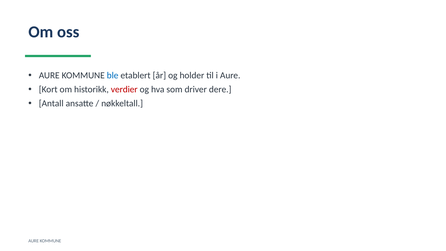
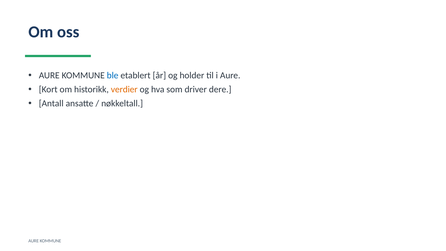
verdier colour: red -> orange (124, 89)
